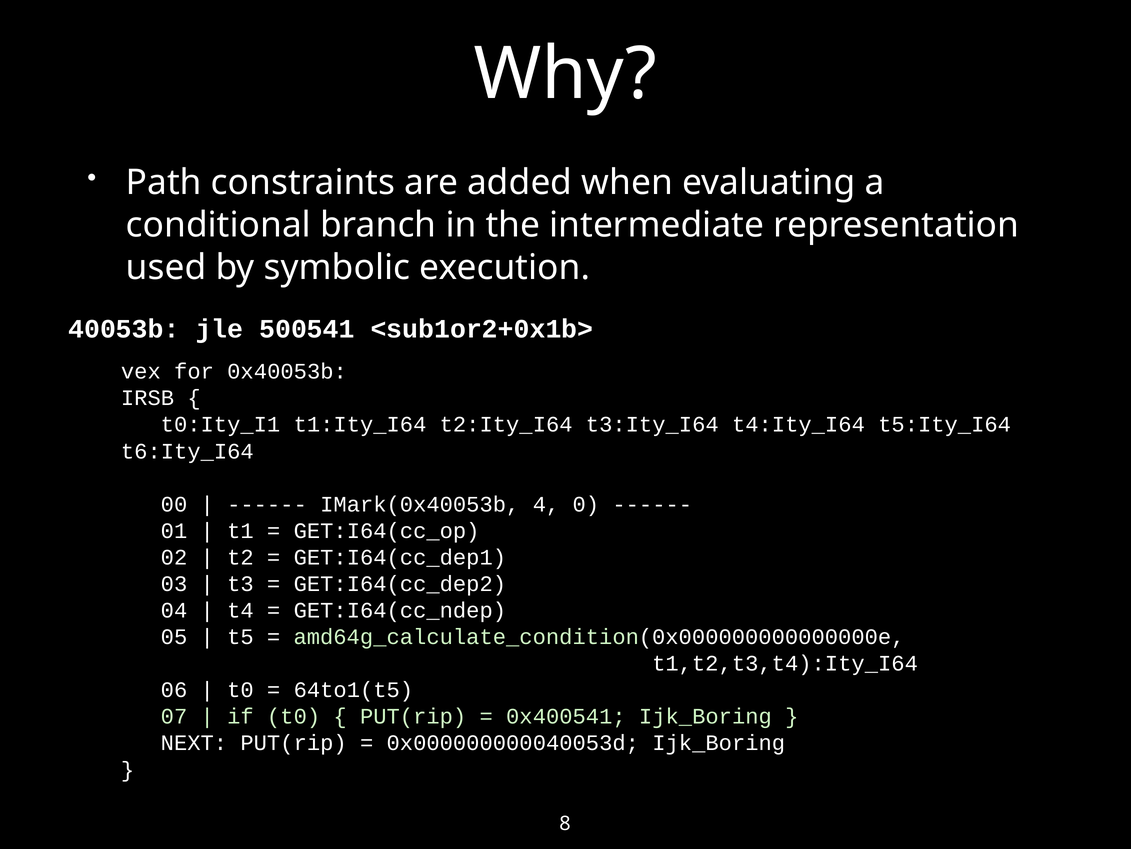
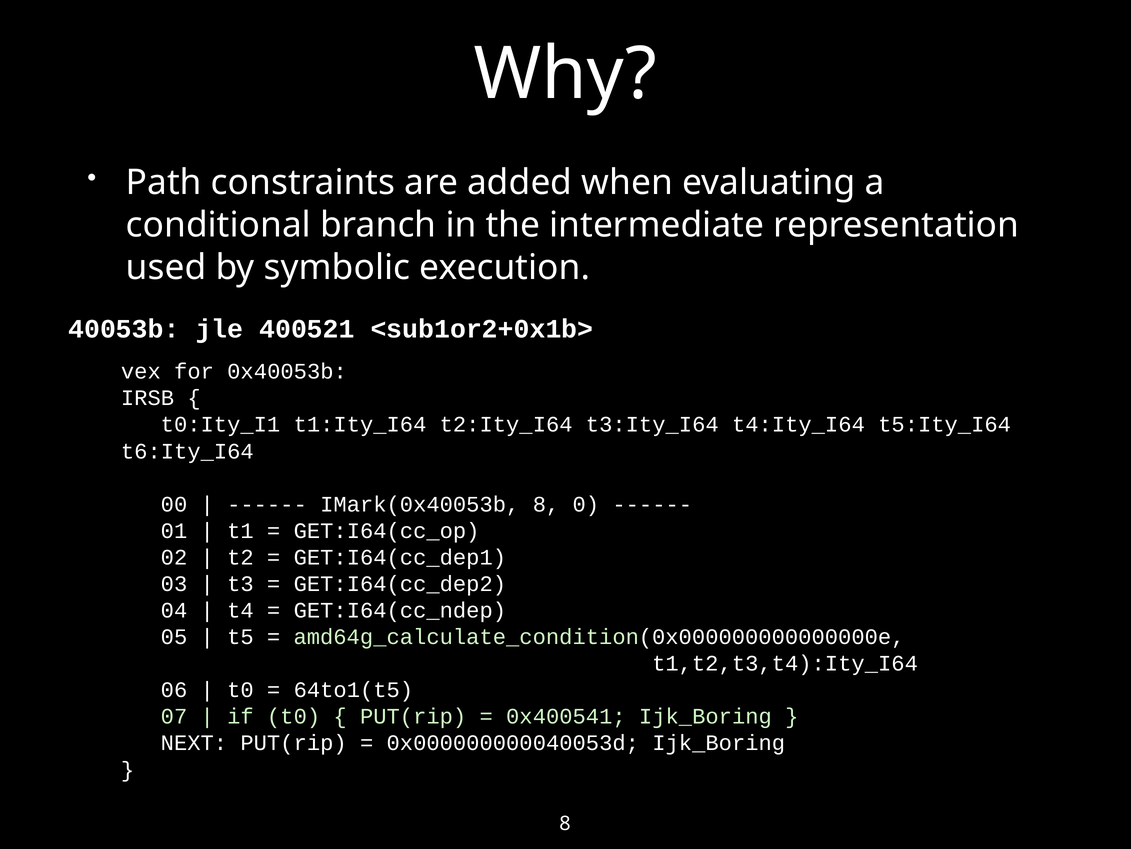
500541: 500541 -> 400521 (307, 329)
IMark(0x40053b 4: 4 -> 8 (546, 504)
